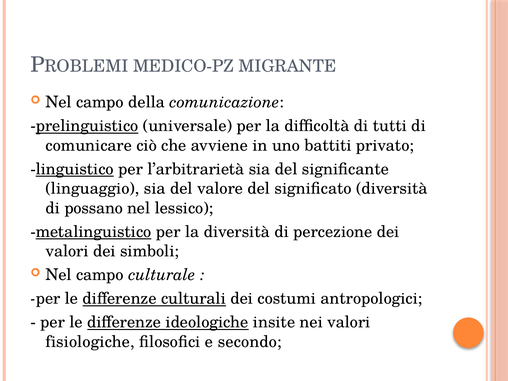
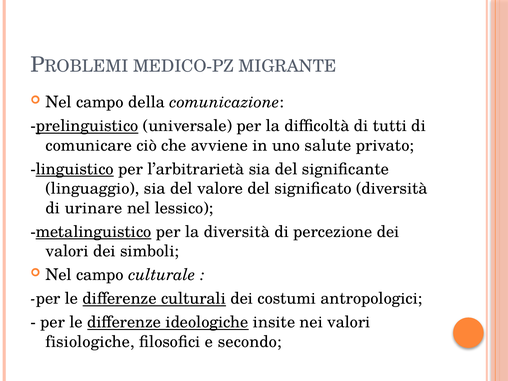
battiti: battiti -> salute (328, 145)
possano: possano -> urinare (93, 208)
